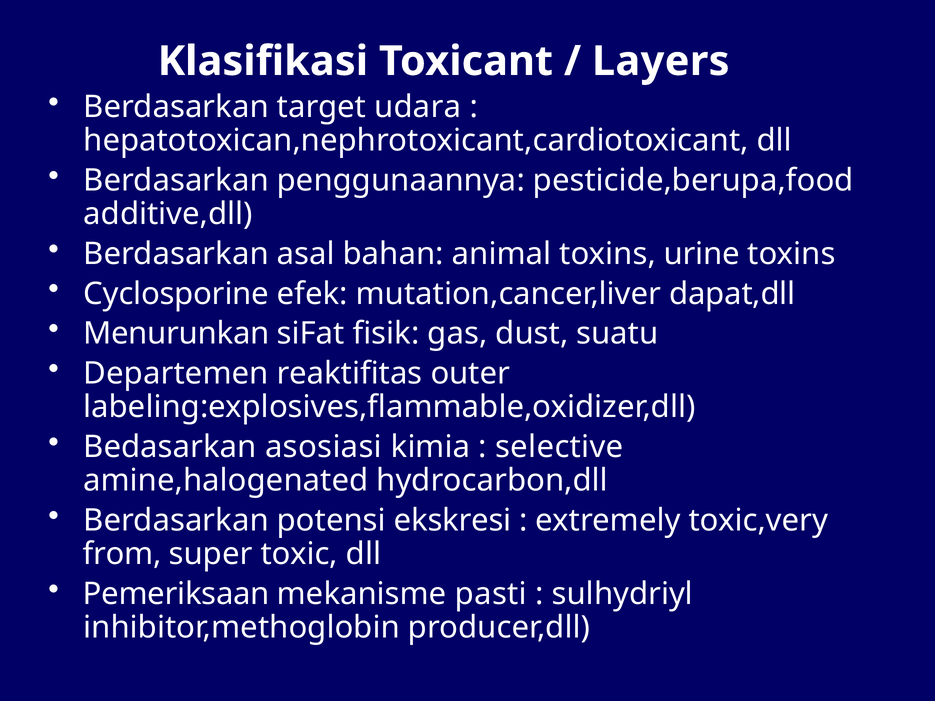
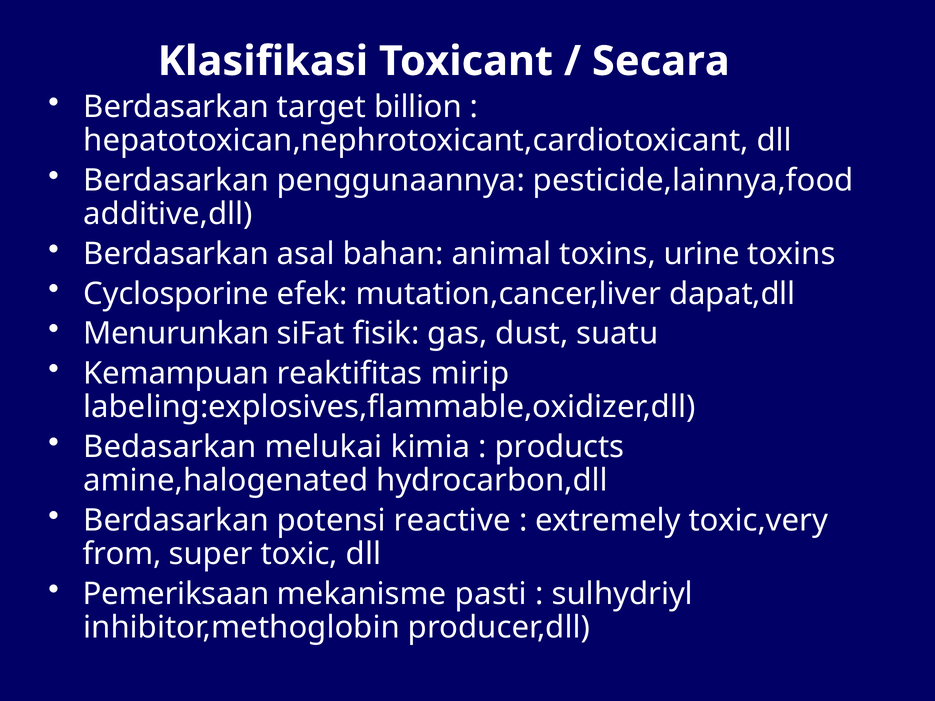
Layers: Layers -> Secara (661, 61)
udara: udara -> billion (418, 107)
pesticide,berupa,food: pesticide,berupa,food -> pesticide,lainnya,food (693, 181)
Departemen: Departemen -> Kemampuan (176, 374)
outer: outer -> mirip (470, 374)
asosiasi: asosiasi -> melukai (324, 447)
selective: selective -> products (560, 447)
ekskresi: ekskresi -> reactive (452, 521)
